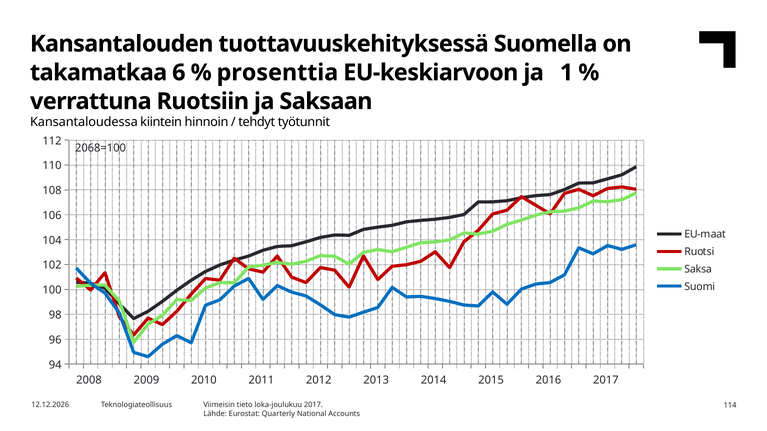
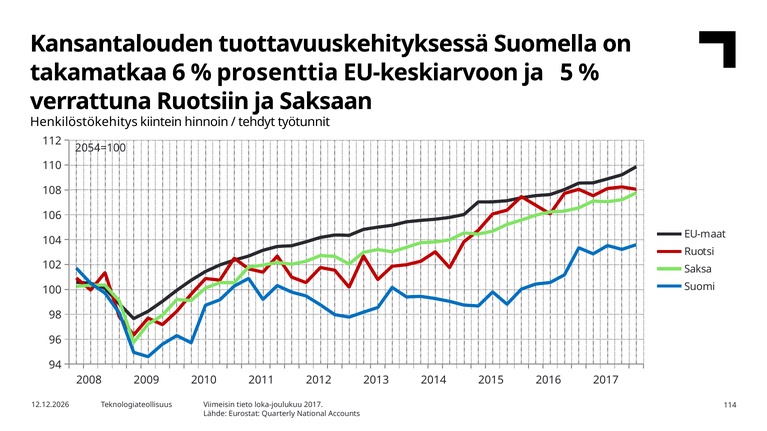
1: 1 -> 5 (567, 73)
Kansantaloudessa: Kansantaloudessa -> Henkilöstökehitys (84, 122)
2068=100: 2068=100 -> 2054=100 (100, 148)
